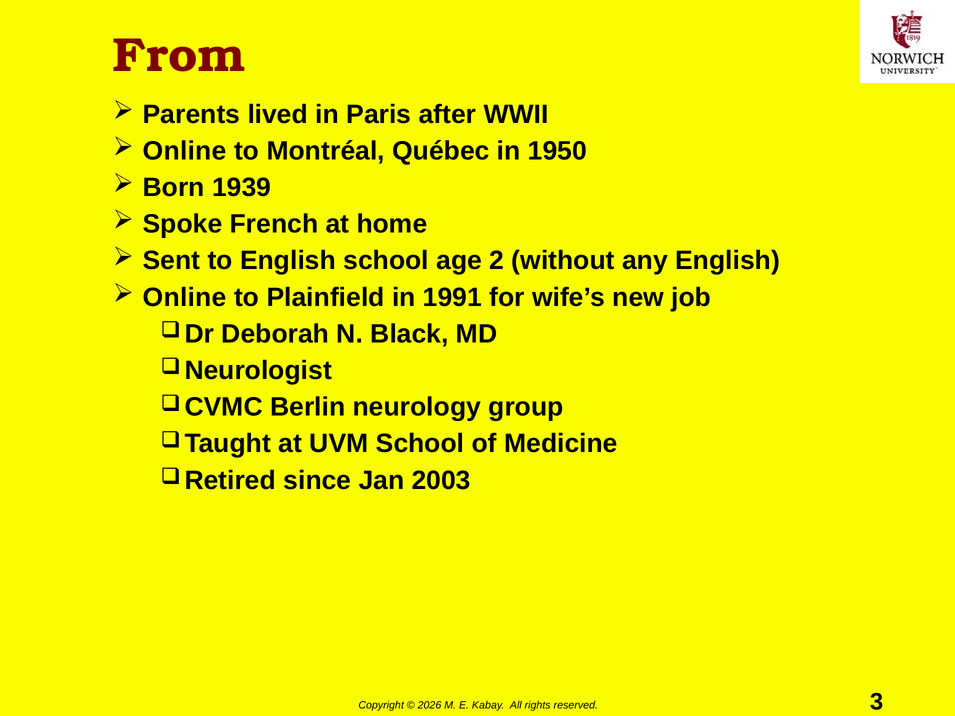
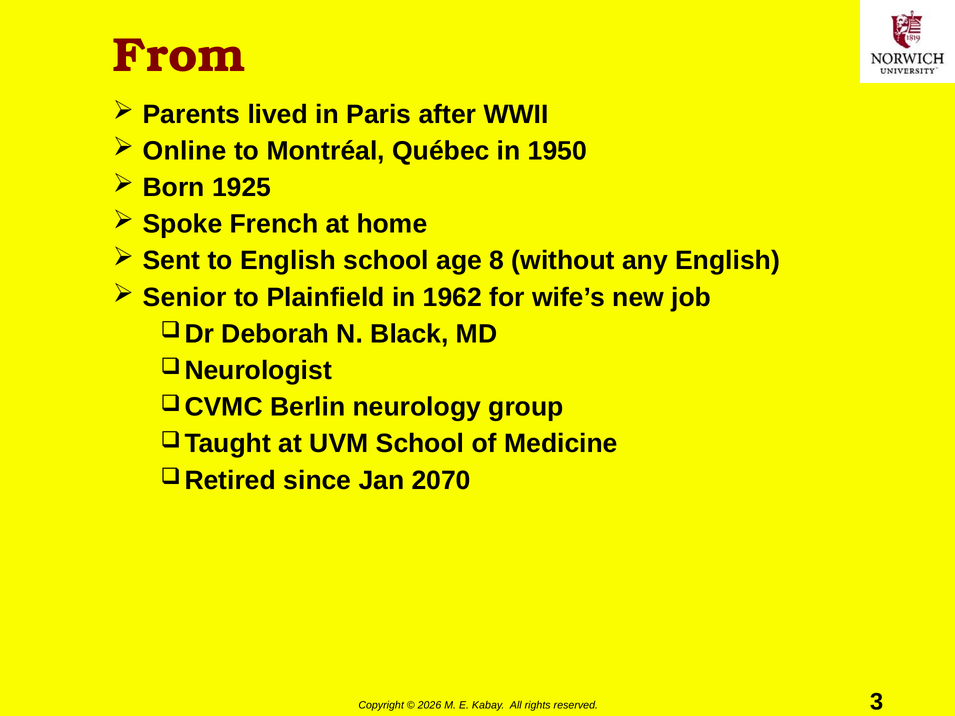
1939: 1939 -> 1925 (242, 188)
2: 2 -> 8 (497, 261)
Online: Online -> Senior (185, 297)
1991: 1991 -> 1962 (452, 297)
2003: 2003 -> 2070 (441, 481)
